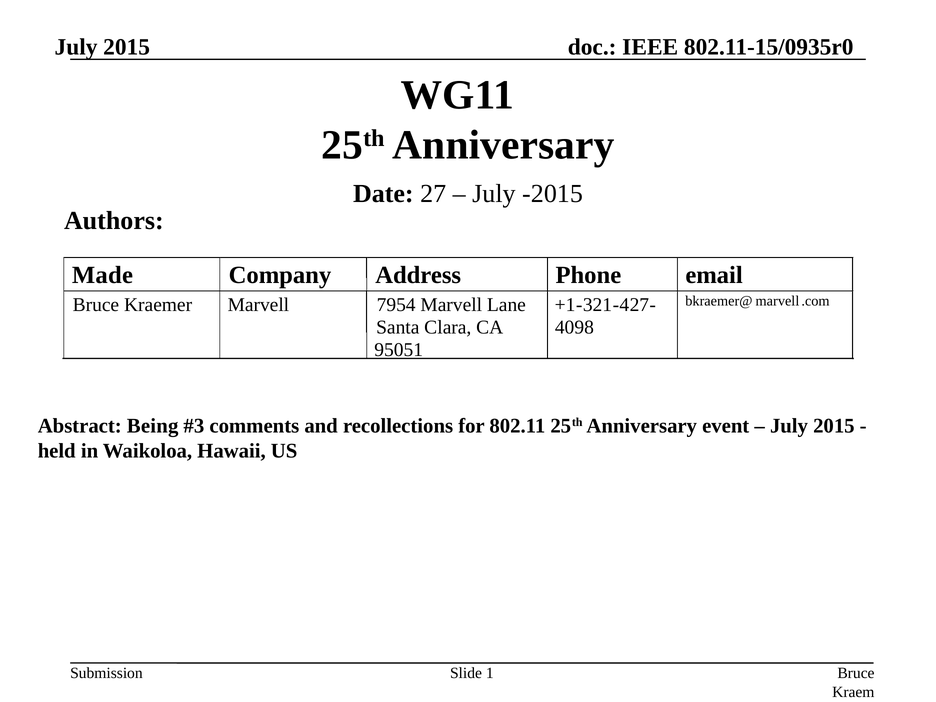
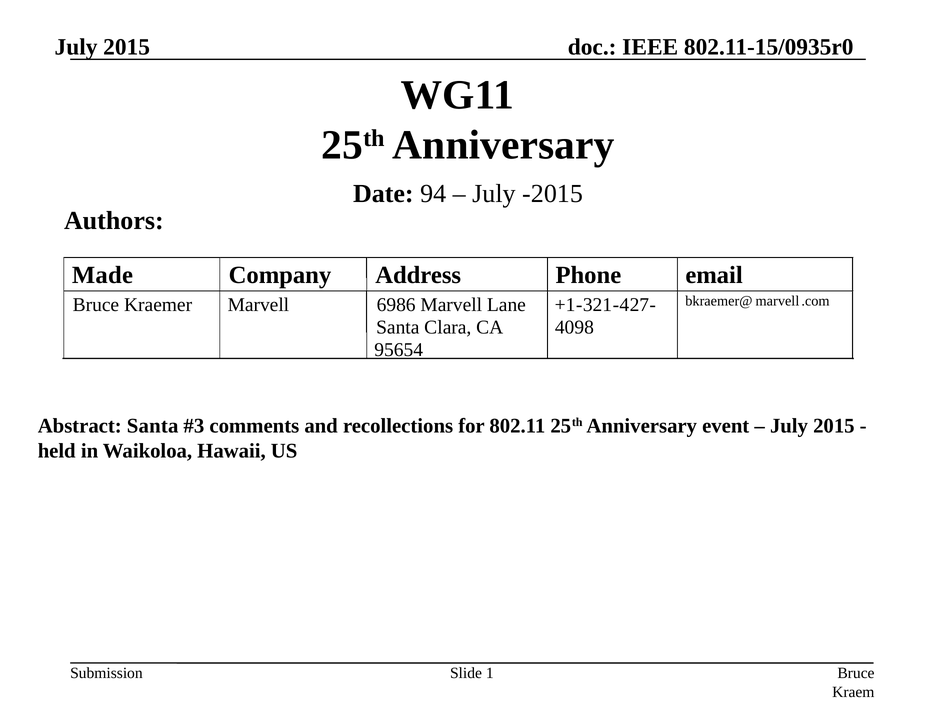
27: 27 -> 94 (433, 194)
7954: 7954 -> 6986 (396, 305)
95051: 95051 -> 95654 (399, 350)
Abstract Being: Being -> Santa (153, 426)
